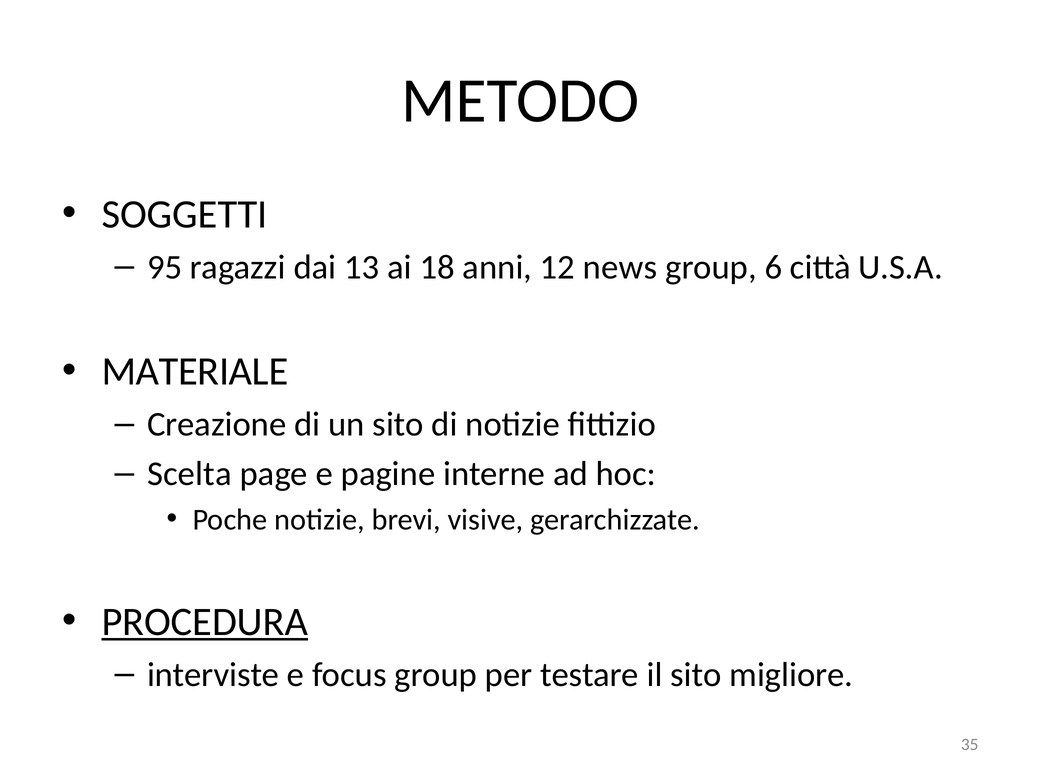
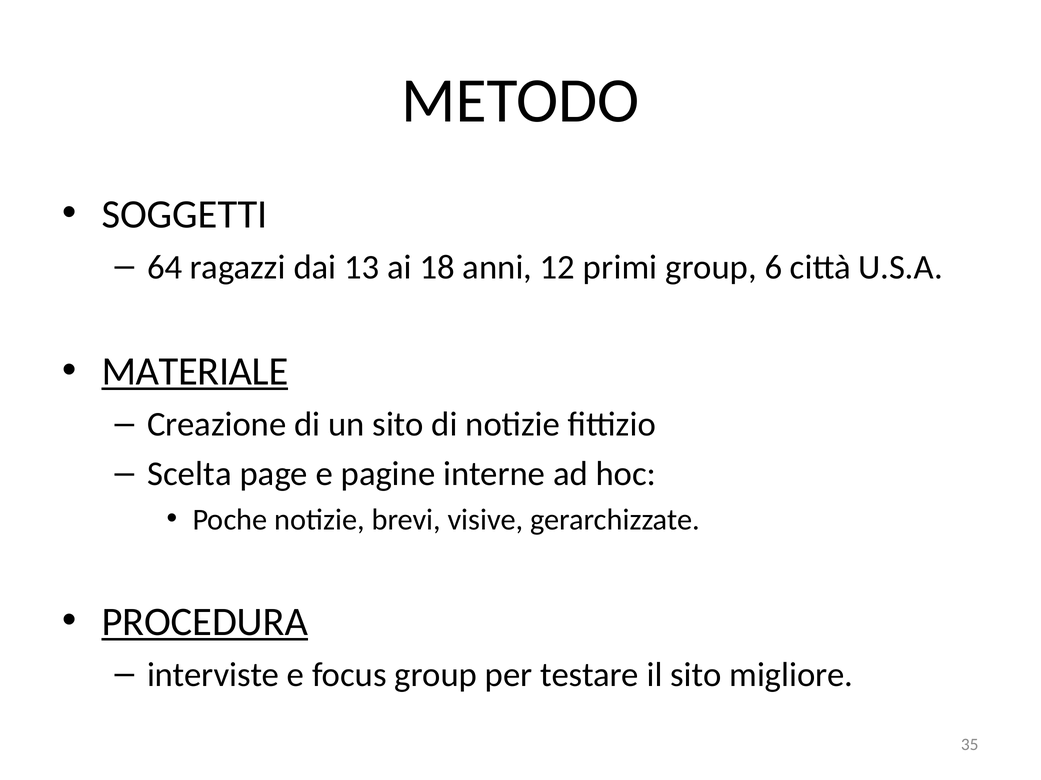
95: 95 -> 64 (165, 267)
news: news -> primi (620, 267)
MATERIALE underline: none -> present (195, 372)
